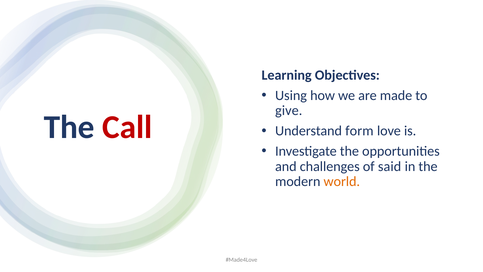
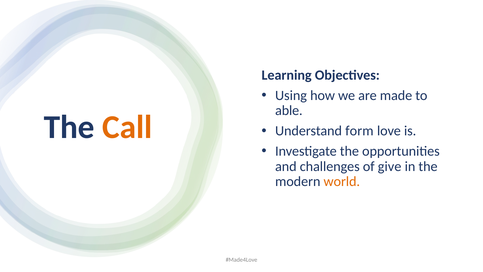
give: give -> able (289, 111)
Call colour: red -> orange (127, 127)
said: said -> give (390, 166)
